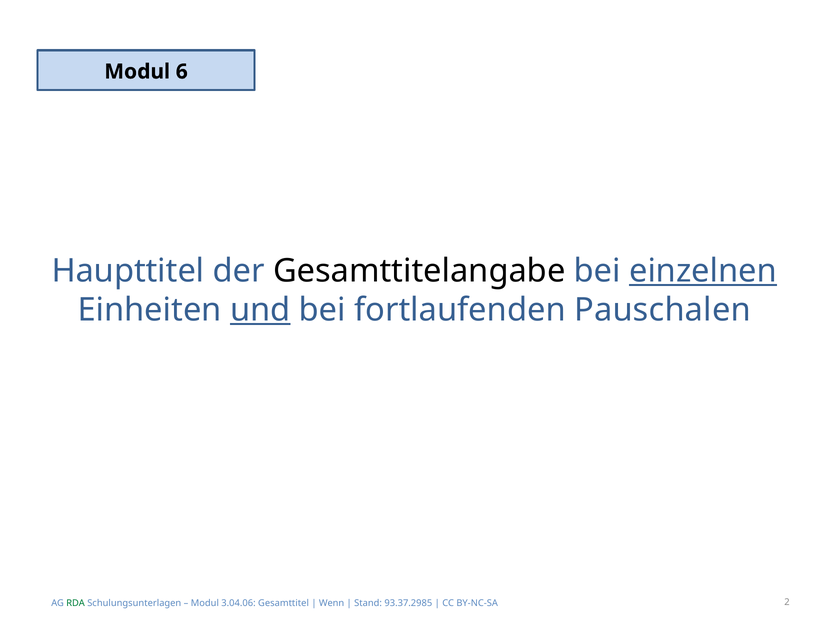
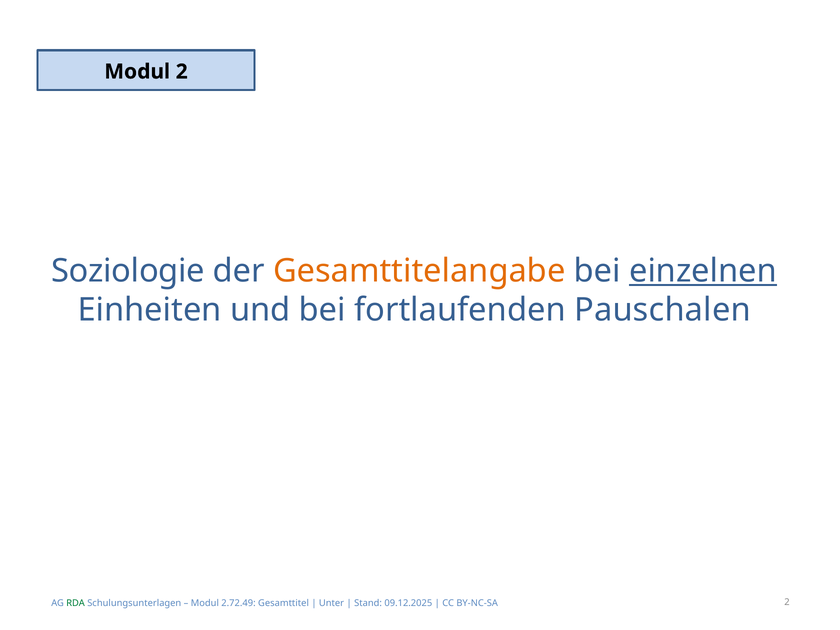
Modul 6: 6 -> 2 (182, 72)
Haupttitel: Haupttitel -> Soziologie (128, 271)
Gesamttitelangabe colour: black -> orange (419, 271)
und underline: present -> none (260, 310)
3.04.06: 3.04.06 -> 2.72.49 (238, 603)
Wenn: Wenn -> Unter (332, 603)
93.37.2985: 93.37.2985 -> 09.12.2025 (408, 603)
